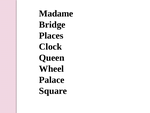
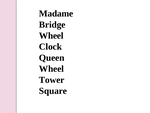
Places: Places -> Wheel (51, 36)
Palace: Palace -> Tower (52, 79)
